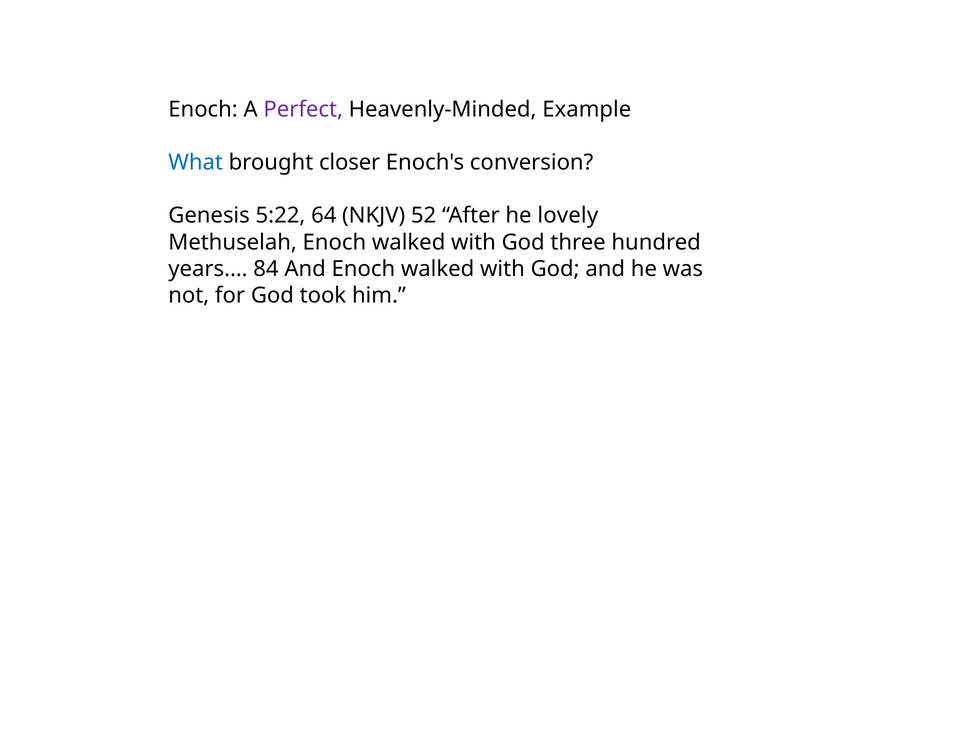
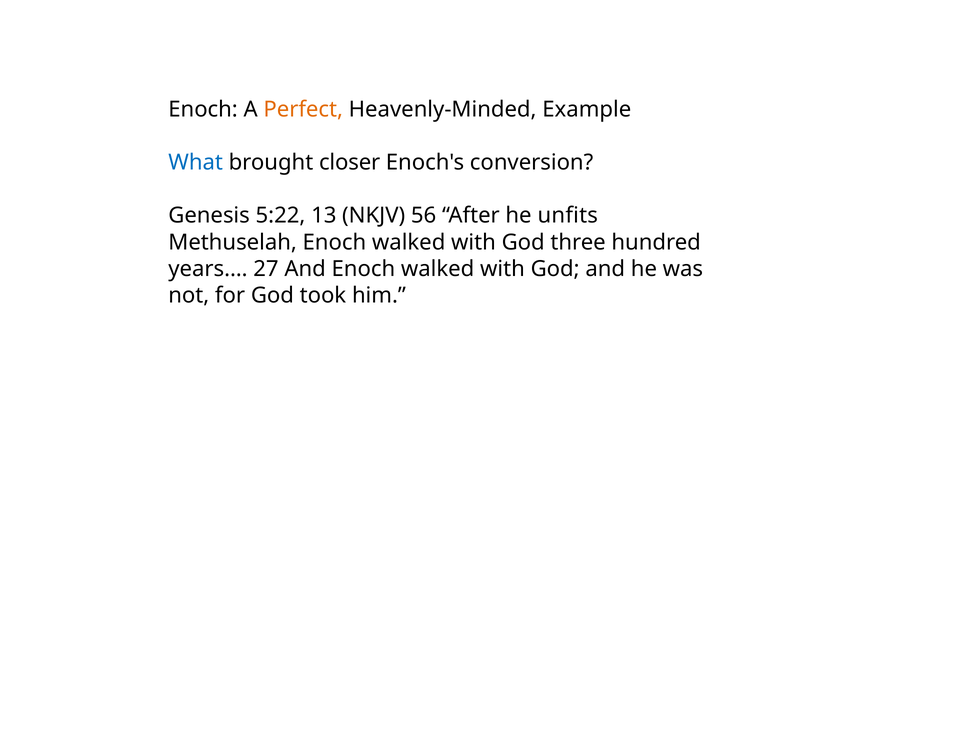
Perfect colour: purple -> orange (303, 110)
64: 64 -> 13 (324, 216)
52: 52 -> 56 (424, 216)
lovely: lovely -> unfits (568, 216)
84: 84 -> 27 (266, 269)
